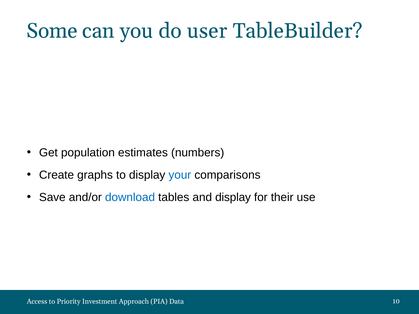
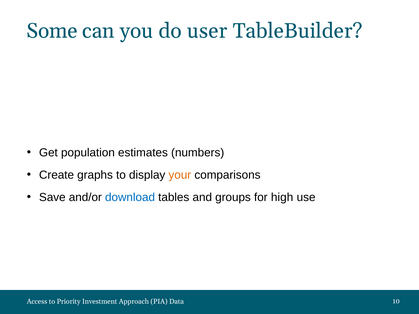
your colour: blue -> orange (180, 175)
and display: display -> groups (233, 198)
their: their -> high (282, 198)
